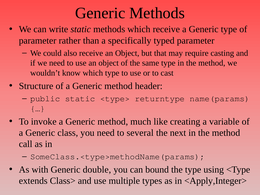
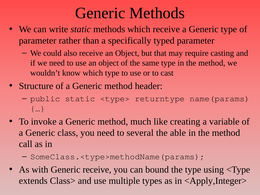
next: next -> able (178, 133)
Generic double: double -> receive (97, 170)
